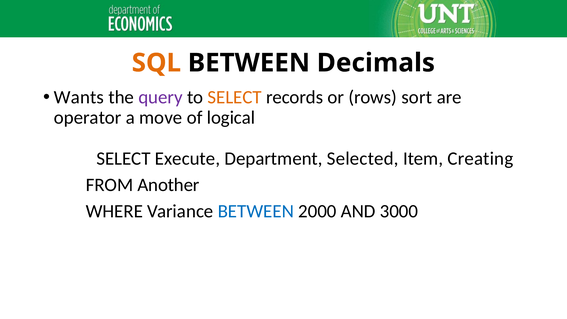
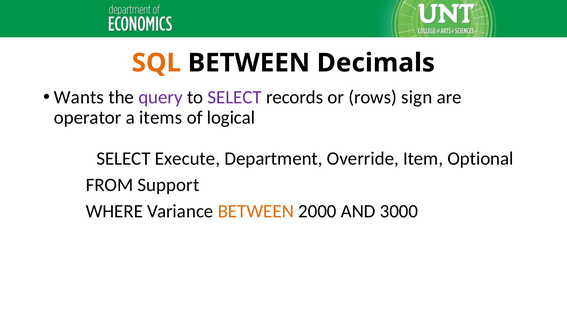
SELECT colour: orange -> purple (235, 97)
sort: sort -> sign (417, 97)
move: move -> items (161, 118)
Selected: Selected -> Override (363, 158)
Creating: Creating -> Optional (480, 158)
Another: Another -> Support (168, 185)
BETWEEN colour: blue -> orange (256, 211)
